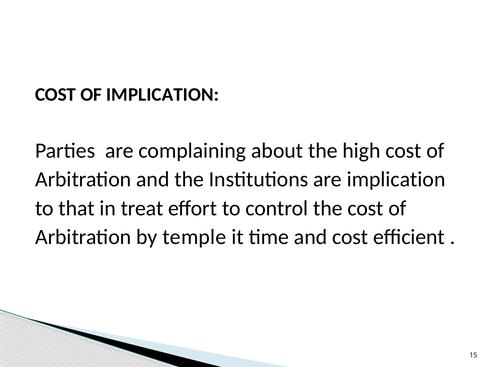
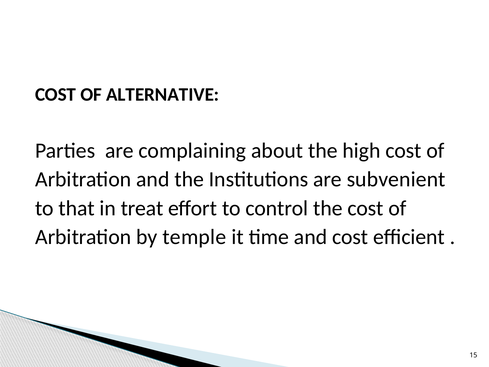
OF IMPLICATION: IMPLICATION -> ALTERNATIVE (163, 94)
are implication: implication -> subvenient (396, 179)
